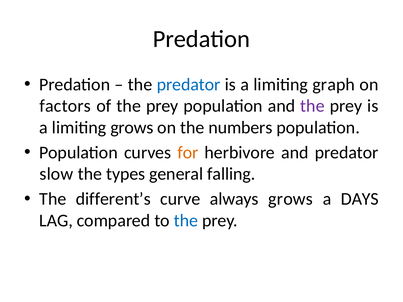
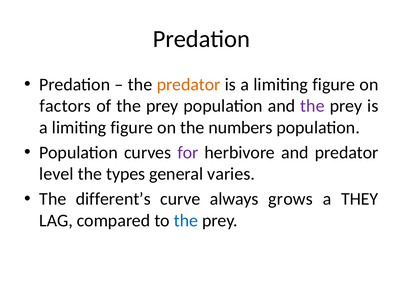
predator colour: blue -> orange (189, 85)
graph: graph -> figure (334, 85)
grows: grows -> figure (132, 128)
for colour: orange -> purple (188, 153)
slow: slow -> level (57, 174)
falling: falling -> varies (231, 174)
DAYS: DAYS -> THEY (360, 199)
